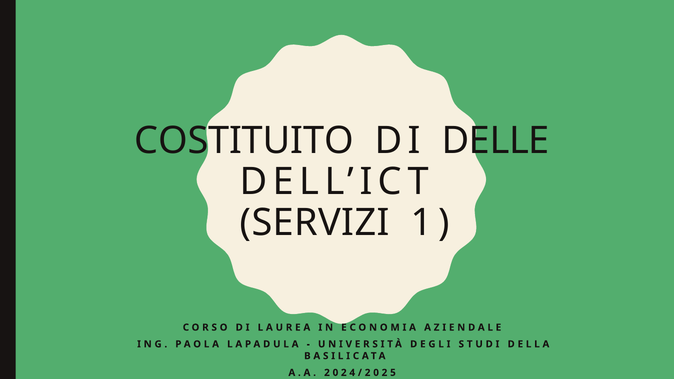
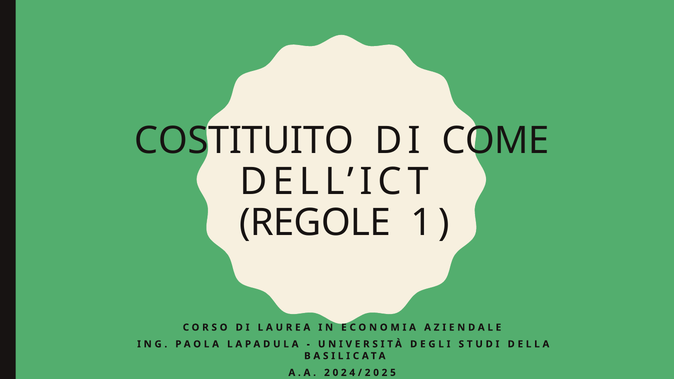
DELLE: DELLE -> COME (496, 141)
SERVIZI: SERVIZI -> REGOLE (315, 223)
